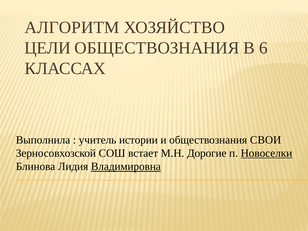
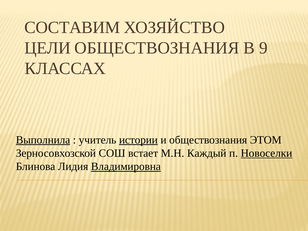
АЛГОРИТМ: АЛГОРИТМ -> СОСТАВИМ (72, 27)
6: 6 -> 9 (263, 48)
Выполнила underline: none -> present (43, 140)
истории underline: none -> present (138, 140)
СВОИ: СВОИ -> ЭТОМ (266, 140)
Дорогие: Дорогие -> Каждый (207, 153)
